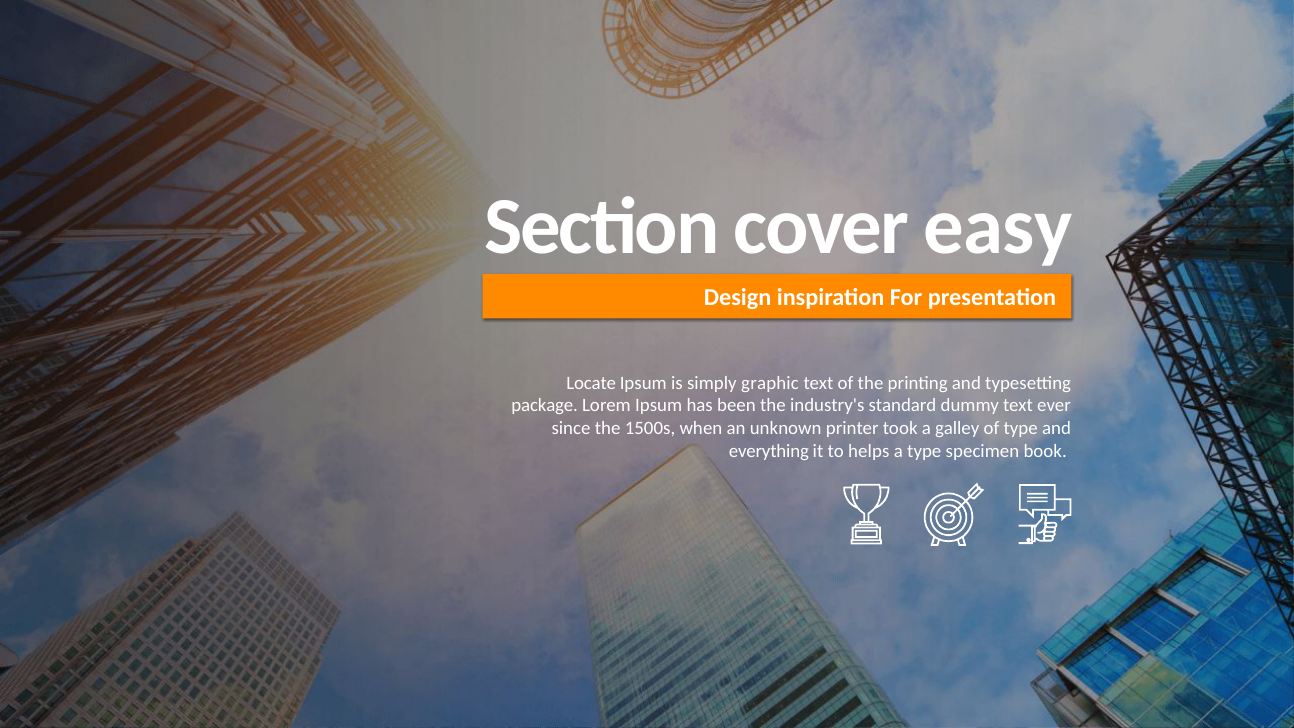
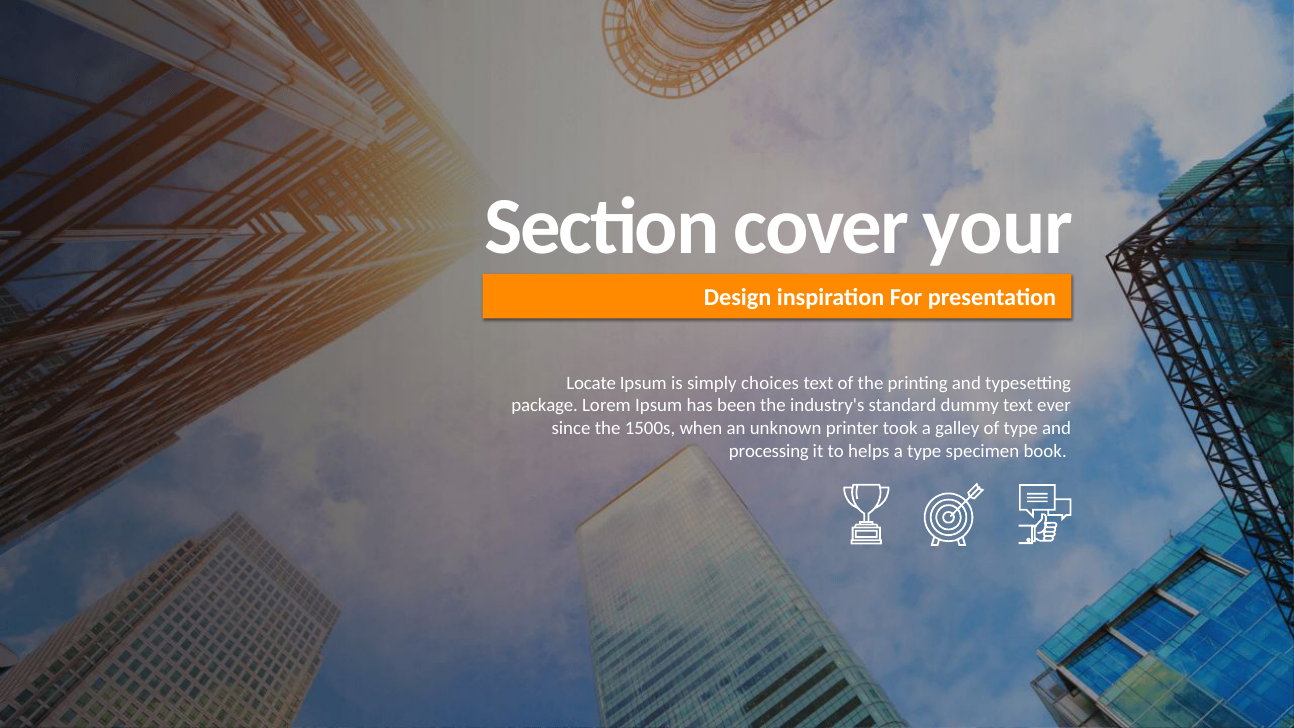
easy: easy -> your (998, 226)
graphic: graphic -> choices (770, 383)
everything: everything -> processing (769, 451)
